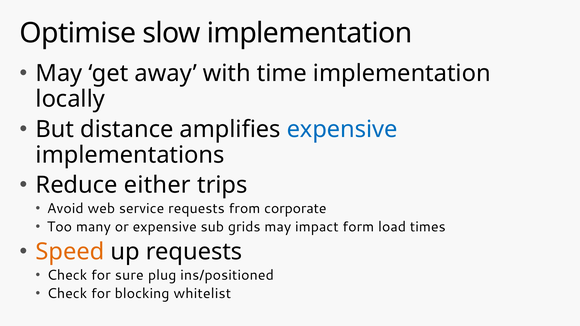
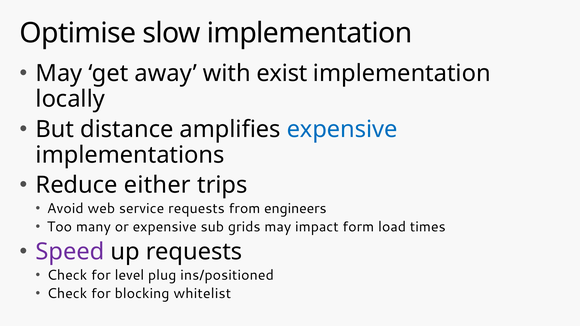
time: time -> exist (282, 73)
corporate: corporate -> engineers (295, 209)
Speed colour: orange -> purple (70, 252)
sure: sure -> level (129, 275)
